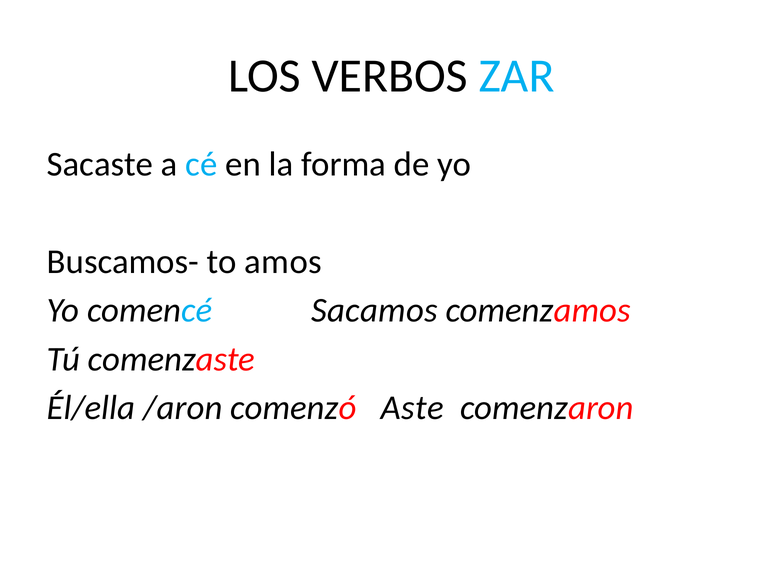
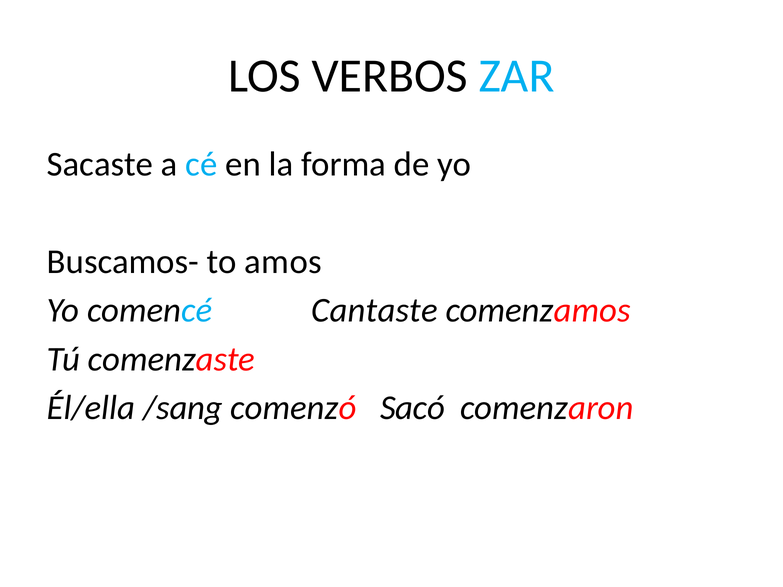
Sacamos: Sacamos -> Cantaste (375, 310)
/aron: /aron -> /sang (183, 408)
Aste: Aste -> Sacó (413, 408)
